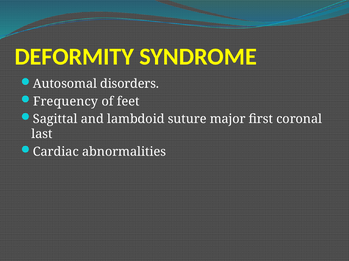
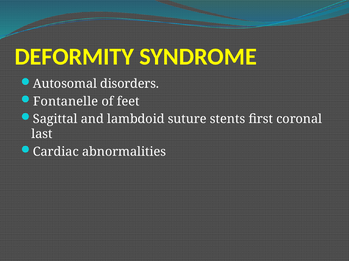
Frequency: Frequency -> Fontanelle (66, 102)
major: major -> stents (228, 119)
